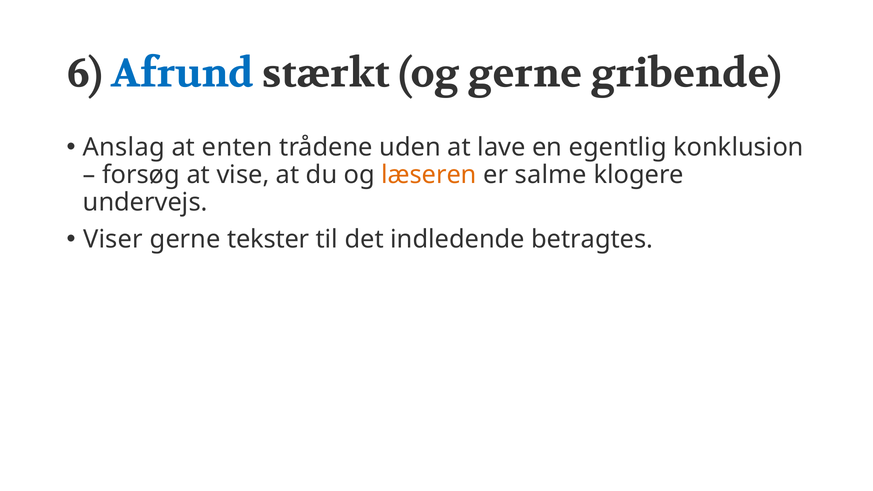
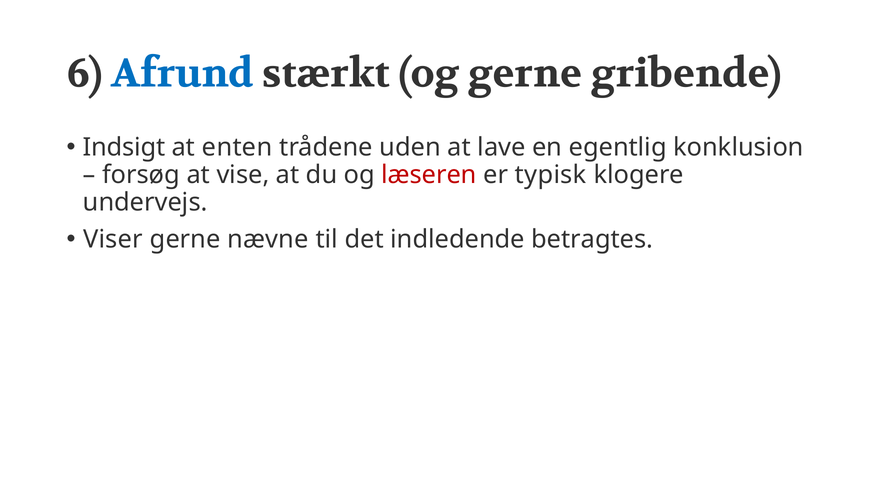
Anslag: Anslag -> Indsigt (124, 148)
læseren colour: orange -> red (429, 175)
salme: salme -> typisk (551, 175)
tekster: tekster -> nævne (268, 239)
